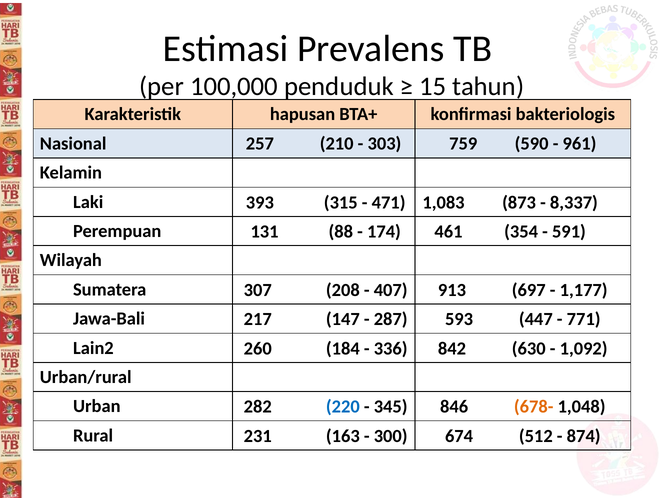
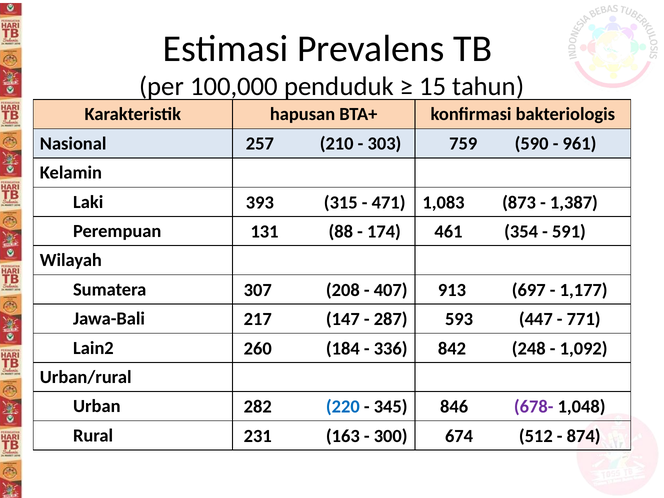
8,337: 8,337 -> 1,387 (574, 202)
630: 630 -> 248 (529, 348)
678- colour: orange -> purple (534, 407)
